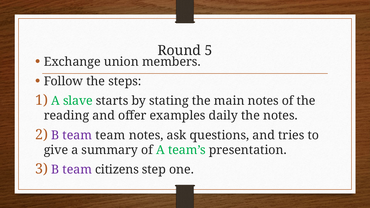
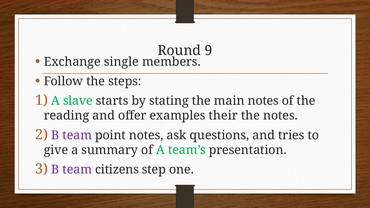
5: 5 -> 9 (208, 51)
union: union -> single (121, 62)
daily: daily -> their (223, 116)
team team: team -> point (110, 135)
